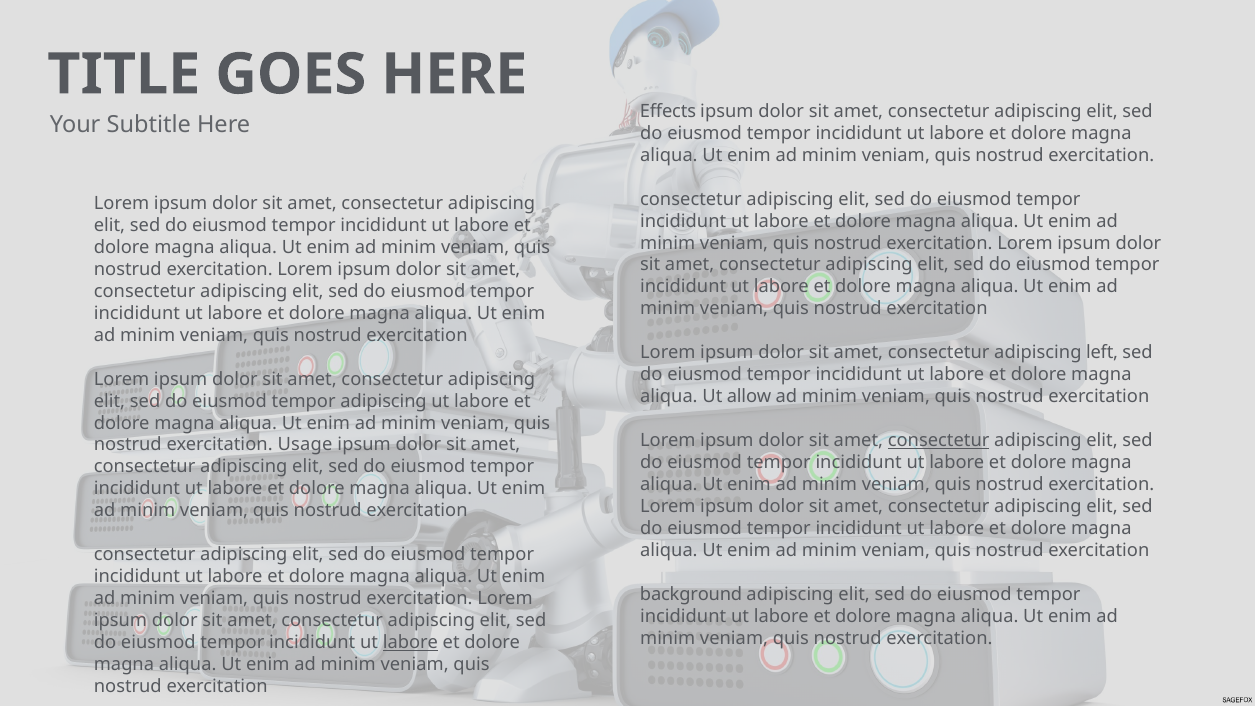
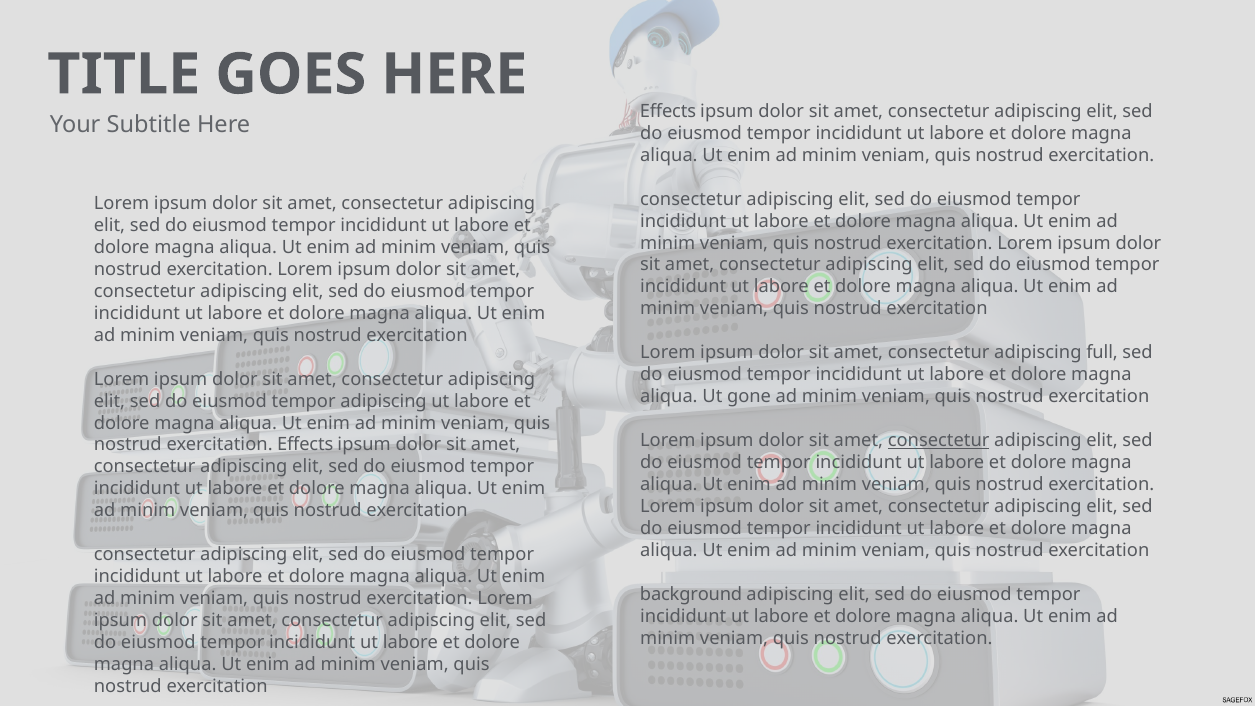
left: left -> full (1102, 353)
allow: allow -> gone (749, 397)
Usage: Usage -> Effects (305, 445)
labore underline: present -> none (410, 643)
